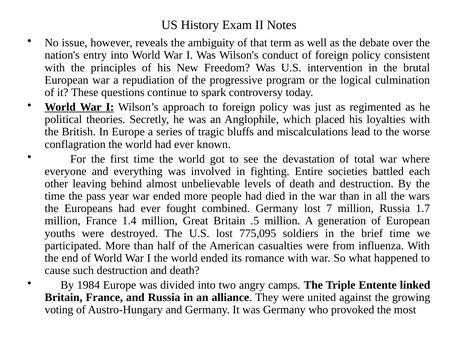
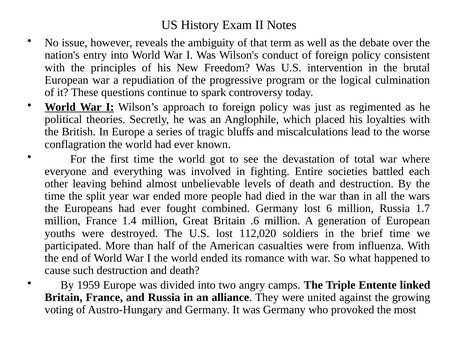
pass: pass -> split (96, 196)
7: 7 -> 6 (329, 208)
.5: .5 -> .6 (255, 221)
775,095: 775,095 -> 112,020 (258, 233)
1984: 1984 -> 1959 (88, 285)
